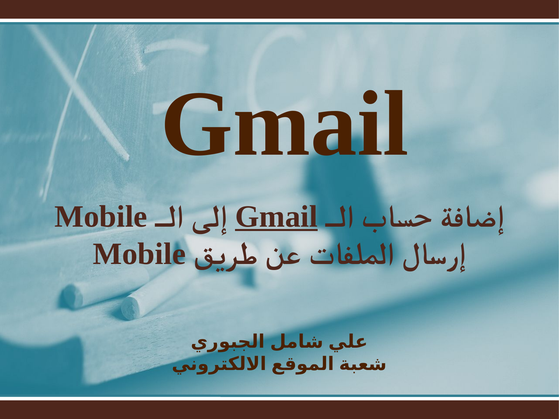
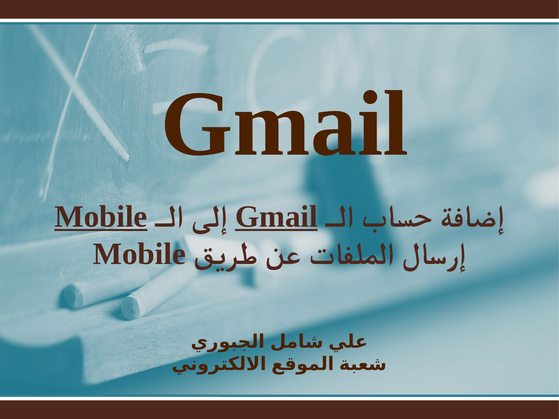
Mobile underline: none -> present (101, 217)
